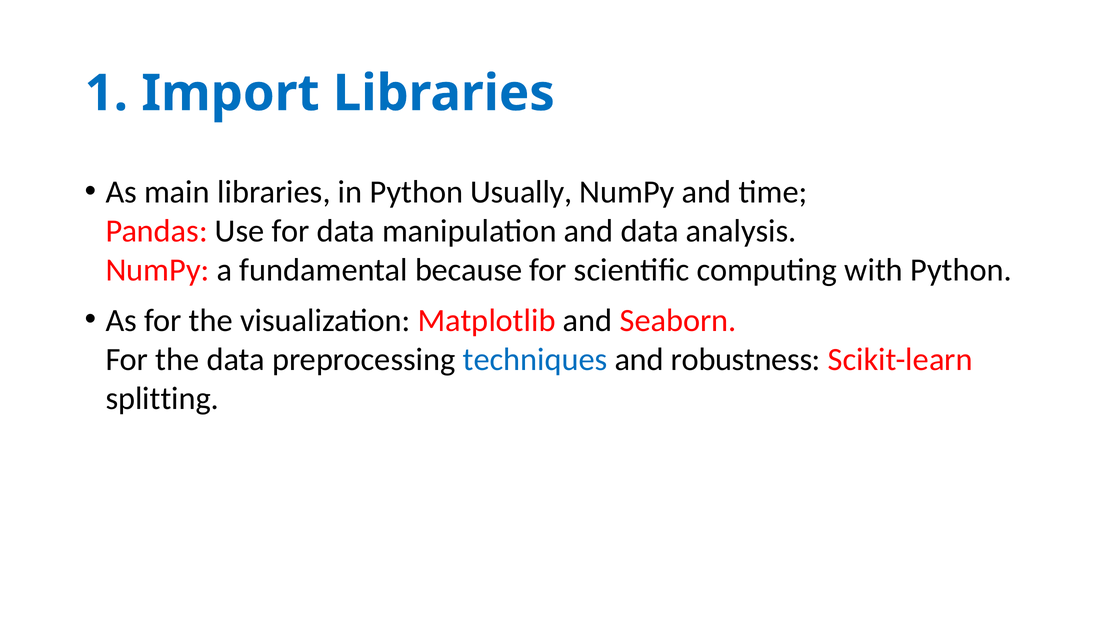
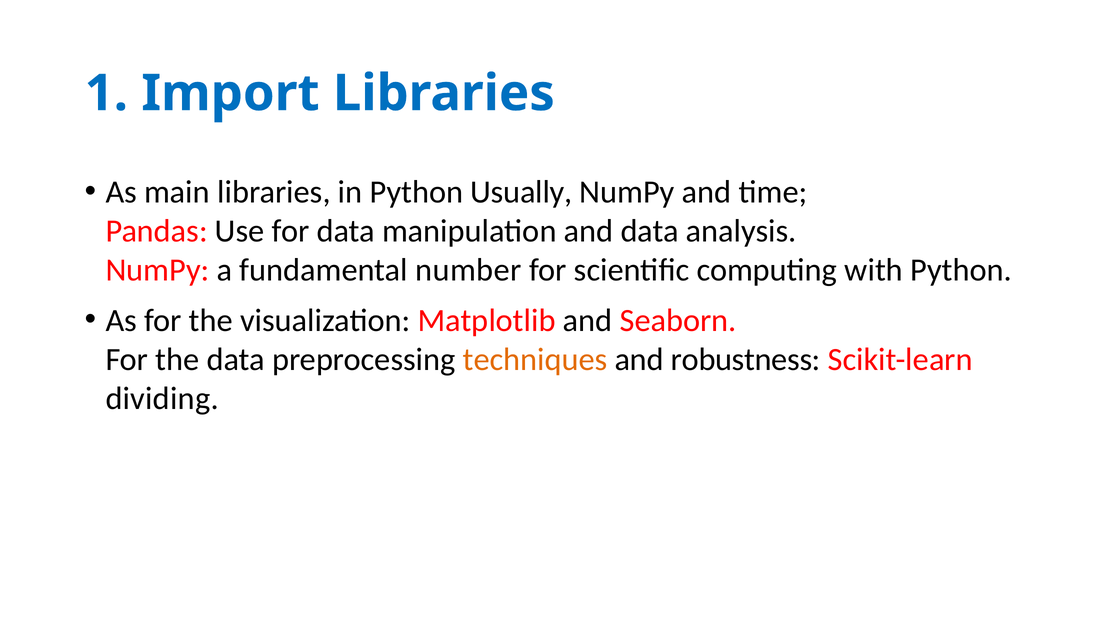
because: because -> number (468, 270)
techniques colour: blue -> orange (535, 359)
splitting: splitting -> dividing (162, 398)
